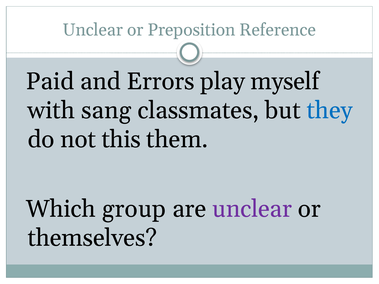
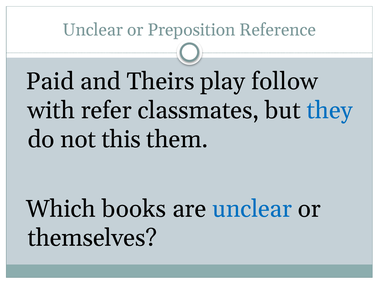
Errors: Errors -> Theirs (161, 81)
myself: myself -> follow (285, 81)
sang: sang -> refer (106, 110)
group: group -> books (134, 209)
unclear colour: purple -> blue (252, 209)
